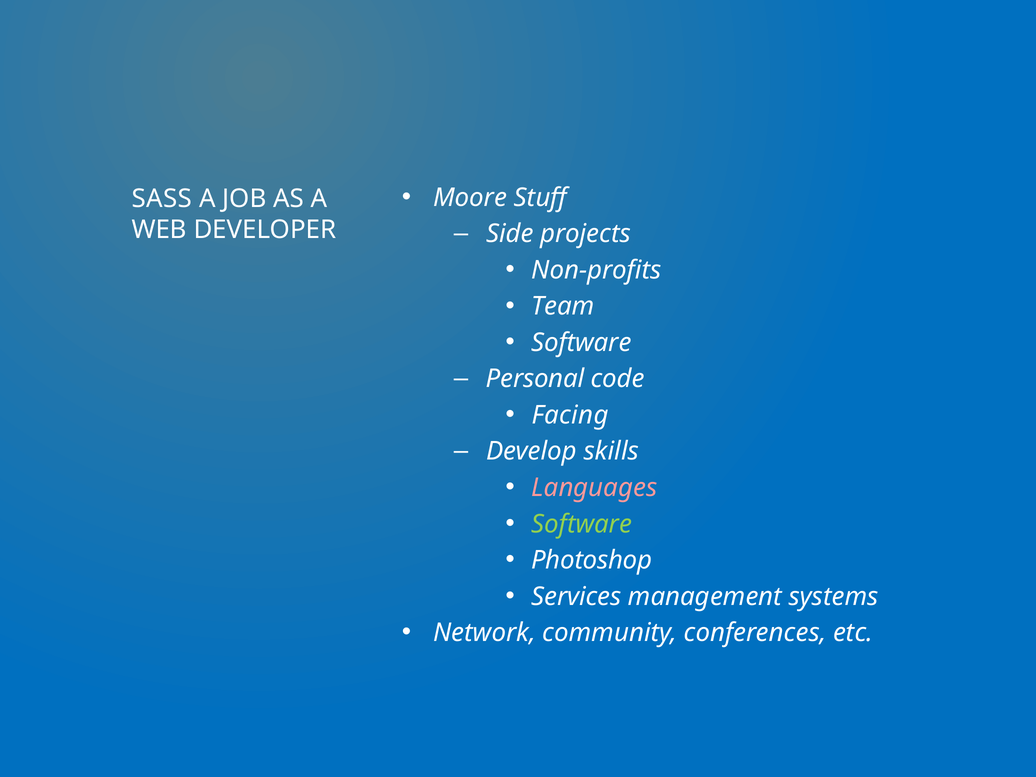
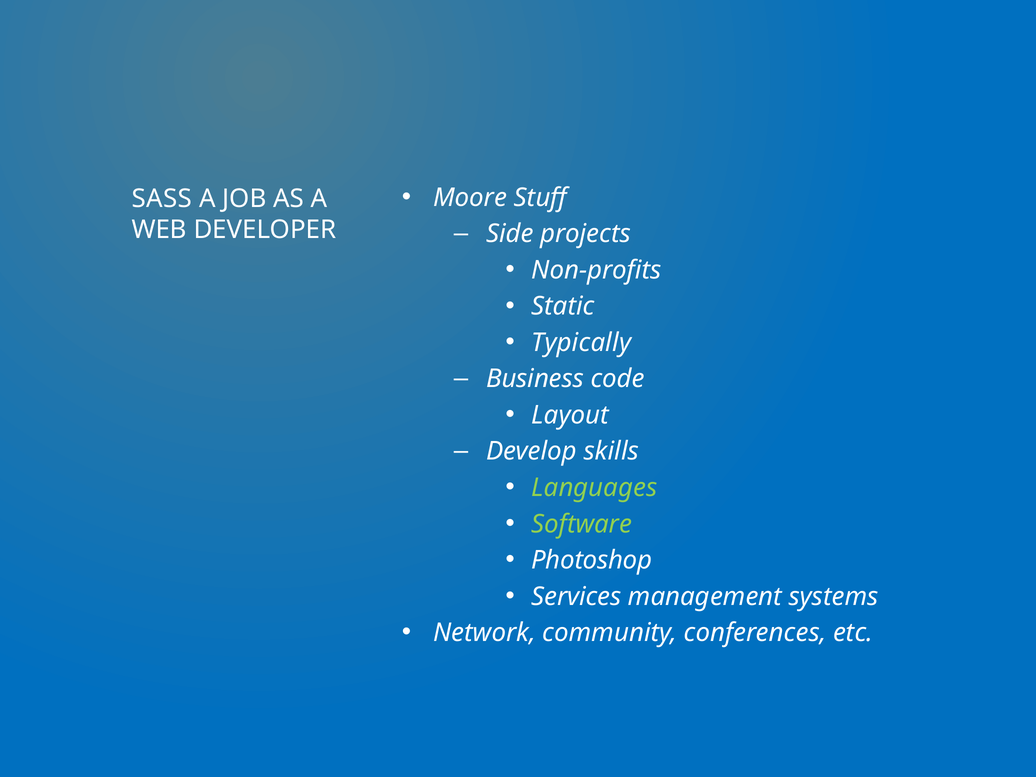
Team: Team -> Static (563, 306)
Software: Software -> Typically (581, 343)
Personal: Personal -> Business (535, 379)
Facing: Facing -> Layout (570, 415)
Languages colour: pink -> light green (594, 488)
